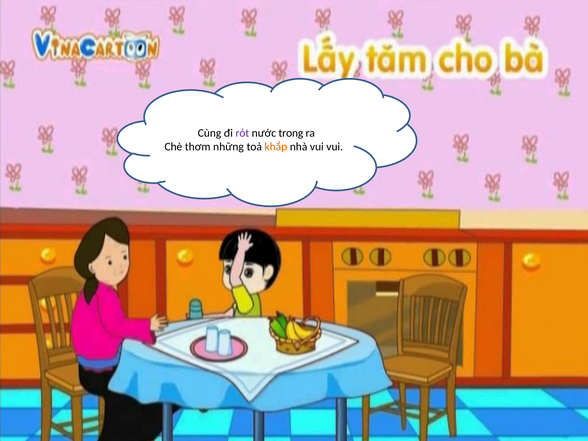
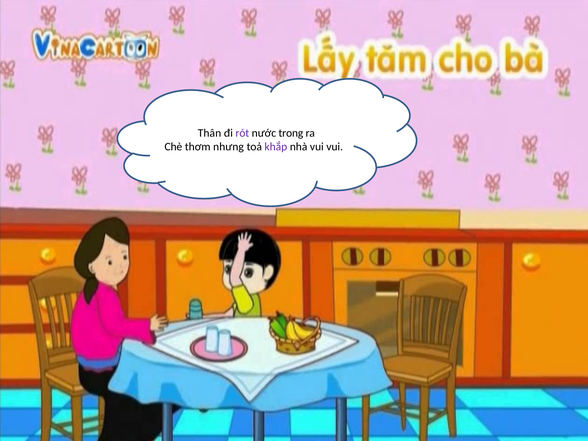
Cùng: Cùng -> Thân (209, 133)
những: những -> nhưng (229, 147)
khắp colour: orange -> purple (276, 147)
